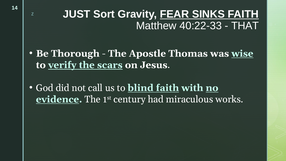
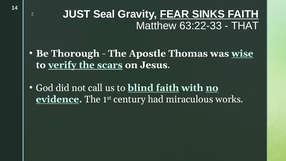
Sort: Sort -> Seal (104, 14)
40:22-33: 40:22-33 -> 63:22-33 (201, 26)
